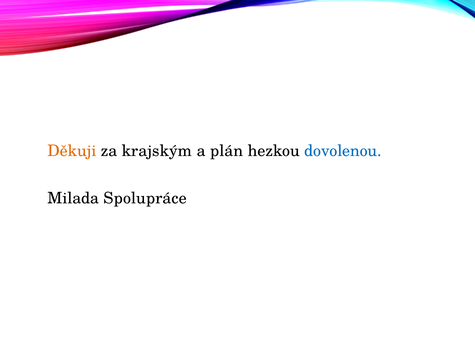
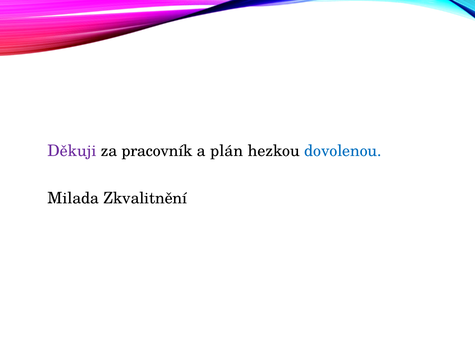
Děkuji colour: orange -> purple (72, 150)
krajským: krajským -> pracovník (157, 150)
Spolupráce: Spolupráce -> Zkvalitnění (145, 198)
